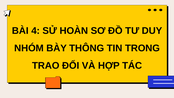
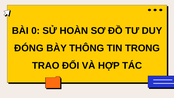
4: 4 -> 0 (36, 31)
NHÓM: NHÓM -> ĐÓNG (29, 48)
